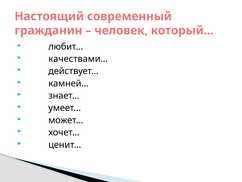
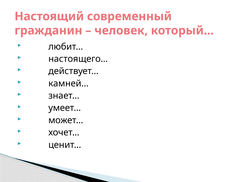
качествами…: качествами… -> настоящего… (78, 59)
